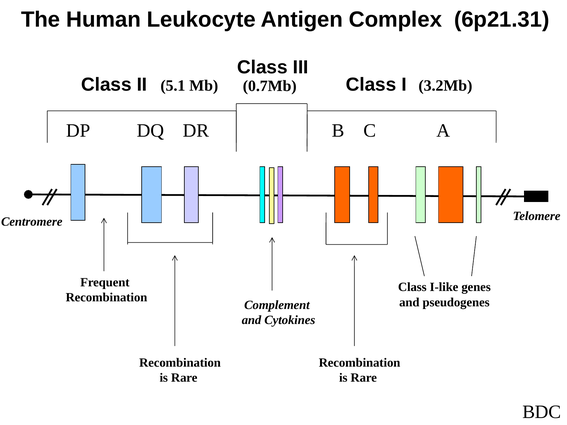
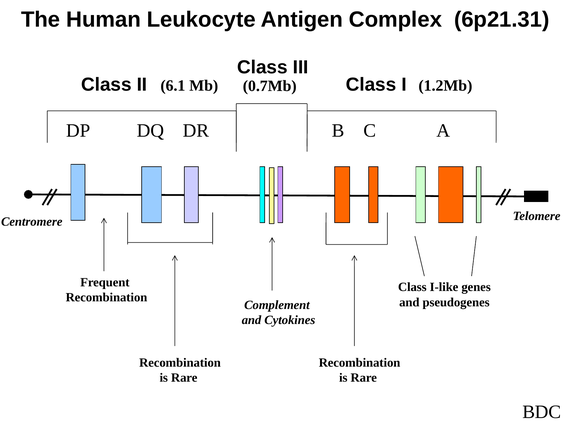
5.1: 5.1 -> 6.1 (173, 86)
3.2Mb: 3.2Mb -> 1.2Mb (445, 86)
